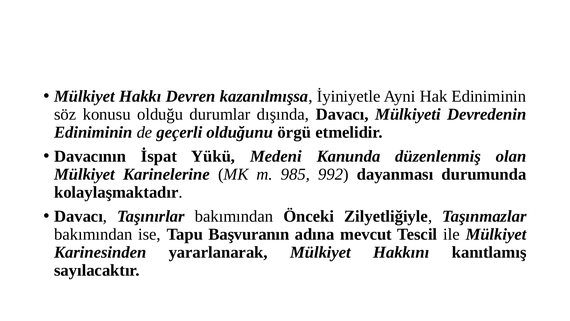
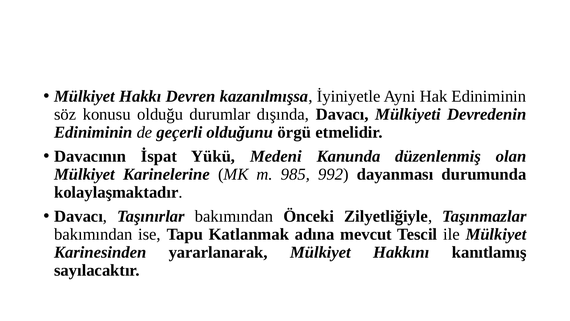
Başvuranın: Başvuranın -> Katlanmak (249, 234)
